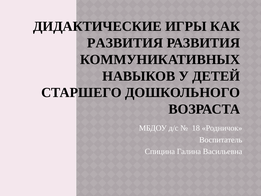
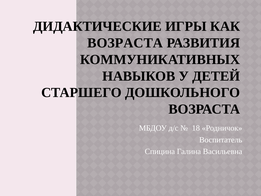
РАЗВИТИЯ: РАЗВИТИЯ -> ВОЗРАСТА (125, 43)
